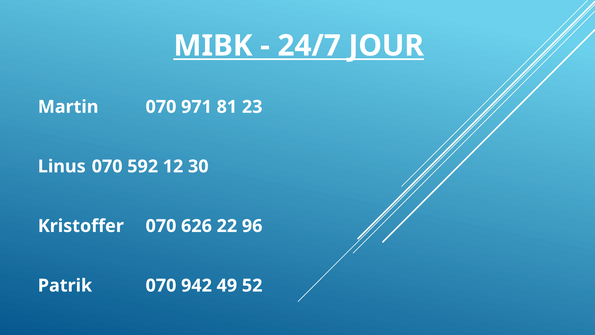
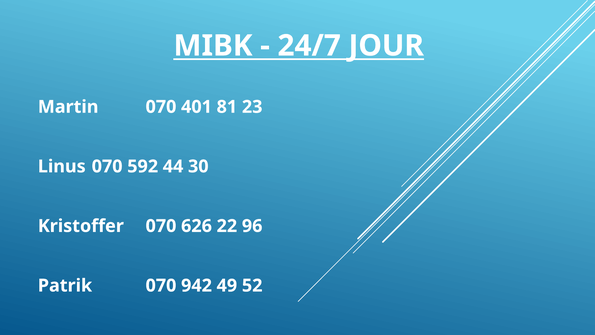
971: 971 -> 401 (197, 107)
12: 12 -> 44 (173, 166)
